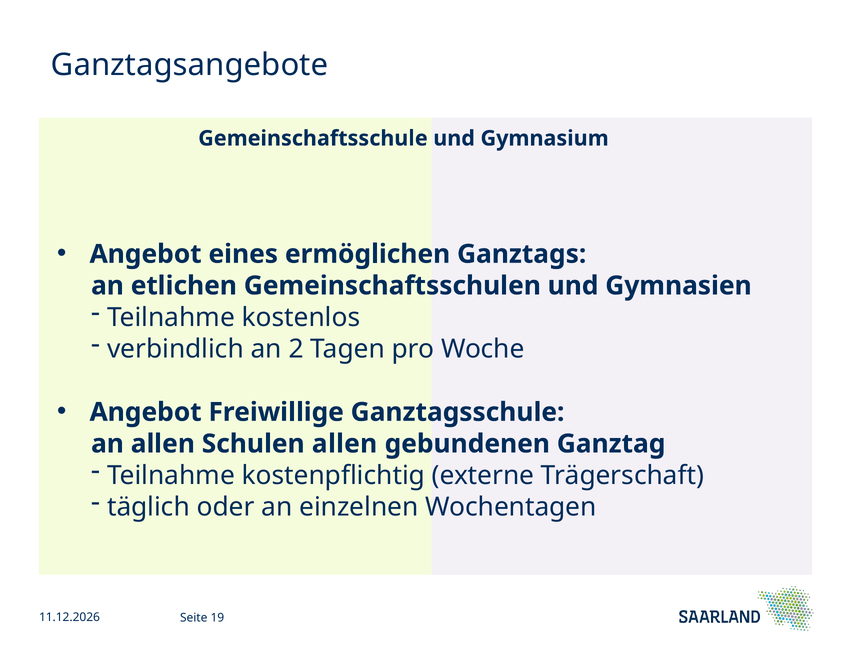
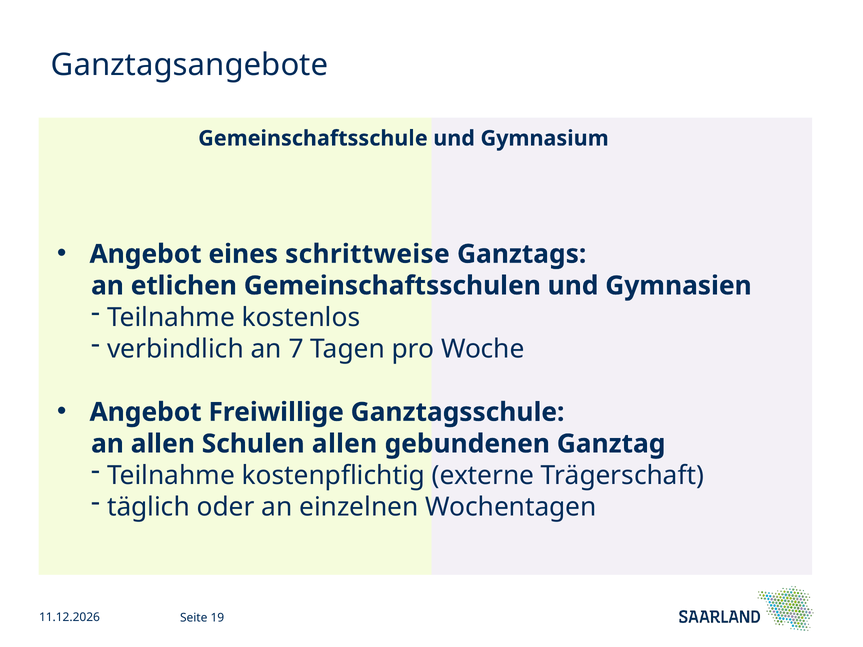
ermöglichen: ermöglichen -> schrittweise (367, 254)
2: 2 -> 7 (296, 349)
